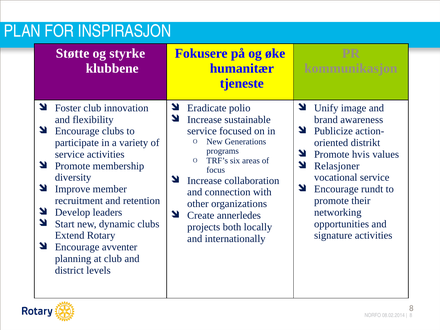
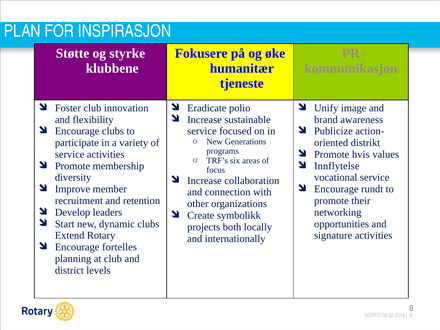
Relasjoner: Relasjoner -> Innflytelse (337, 166)
annerledes: annerledes -> symbolikk (239, 215)
avventer: avventer -> fortelles (120, 247)
